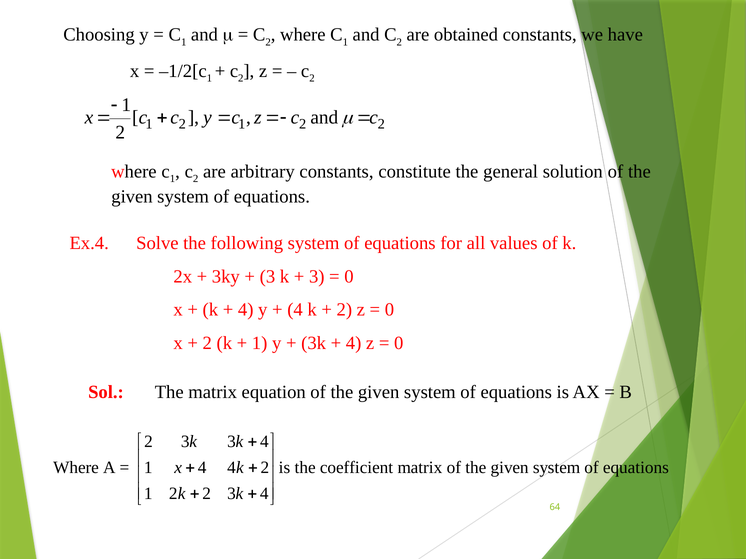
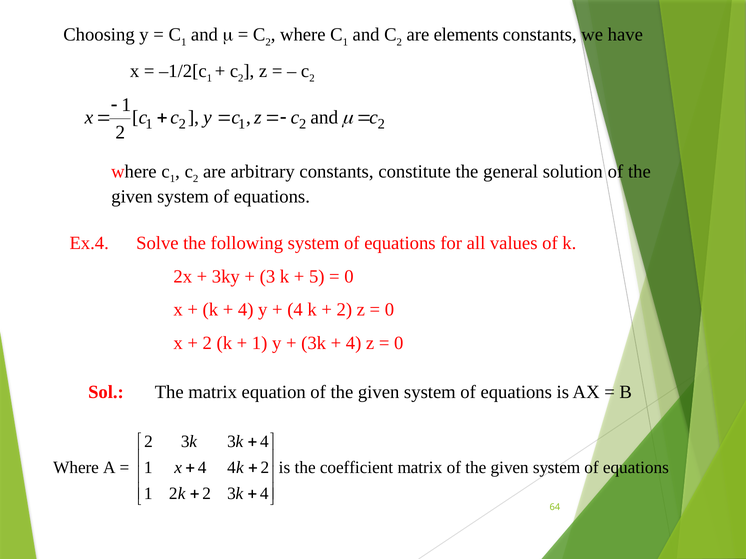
obtained: obtained -> elements (466, 35)
3: 3 -> 5 (317, 277)
